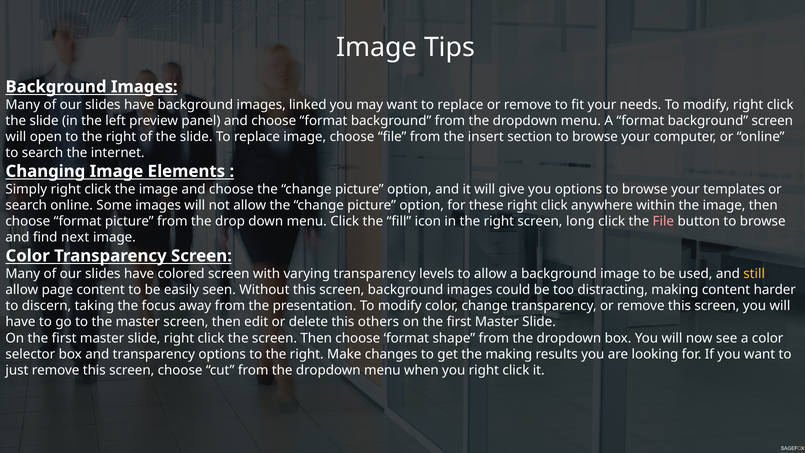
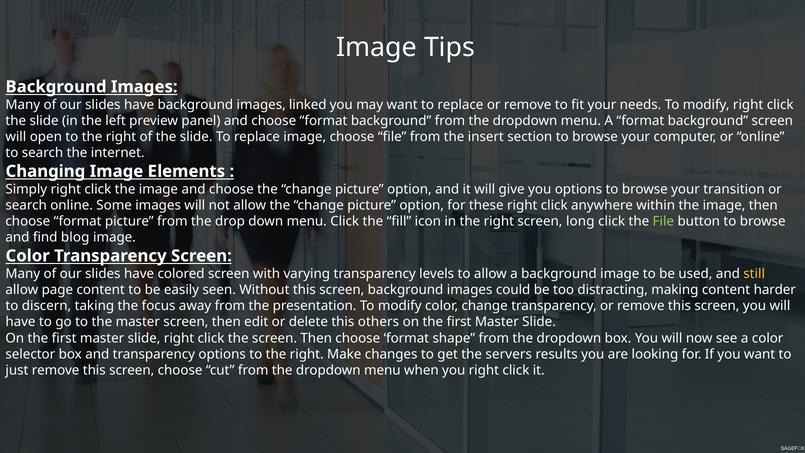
templates: templates -> transition (734, 189)
File colour: pink -> light green (663, 221)
next: next -> blog (75, 237)
the making: making -> servers (509, 354)
